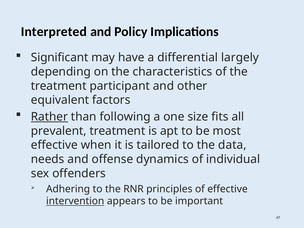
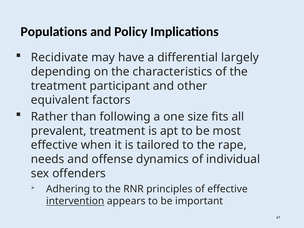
Interpreted: Interpreted -> Populations (54, 32)
Significant: Significant -> Recidivate (60, 58)
Rather underline: present -> none (49, 117)
data: data -> rape (232, 145)
